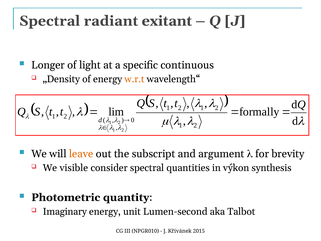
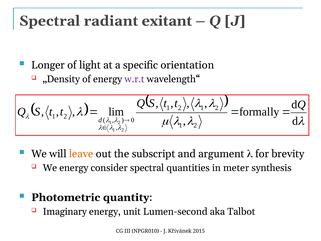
continuous: continuous -> orientation (187, 65)
w.r.t colour: orange -> purple (134, 79)
We visible: visible -> energy (74, 168)
výkon: výkon -> meter (236, 168)
